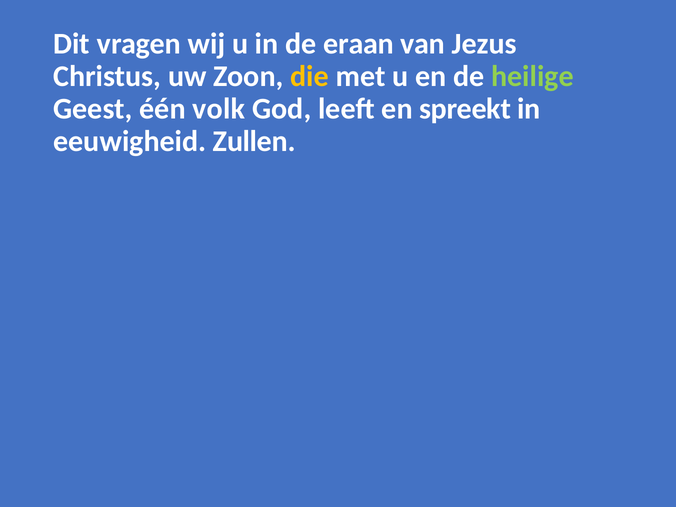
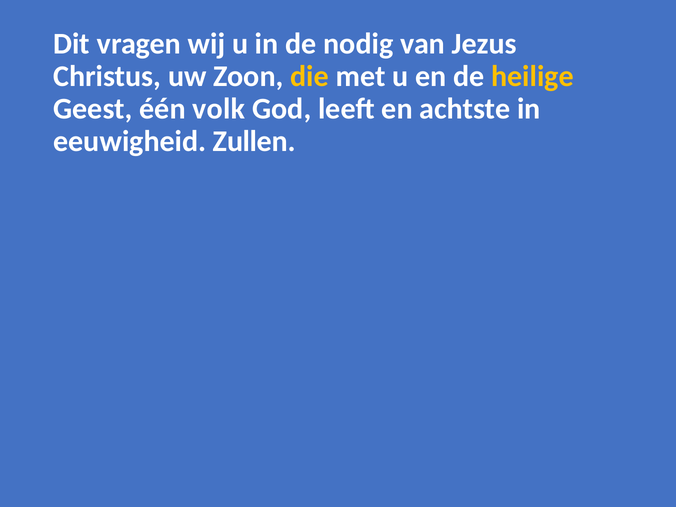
eraan: eraan -> nodig (358, 44)
heilige colour: light green -> yellow (532, 77)
spreekt: spreekt -> achtste (465, 109)
